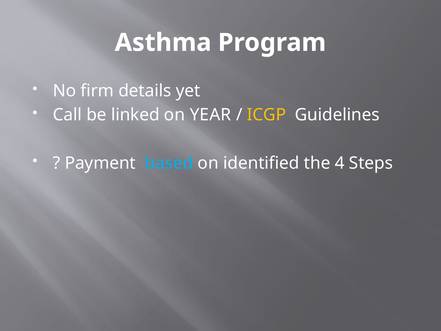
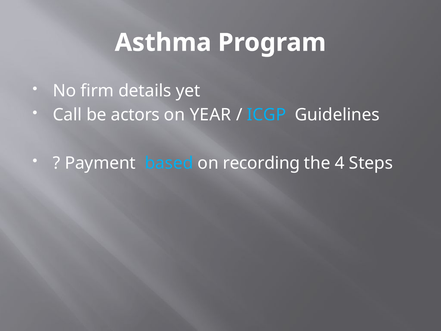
linked: linked -> actors (135, 115)
ICGP colour: yellow -> light blue (266, 115)
identified: identified -> recording (261, 163)
